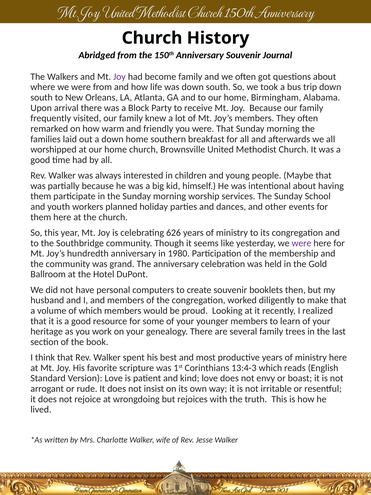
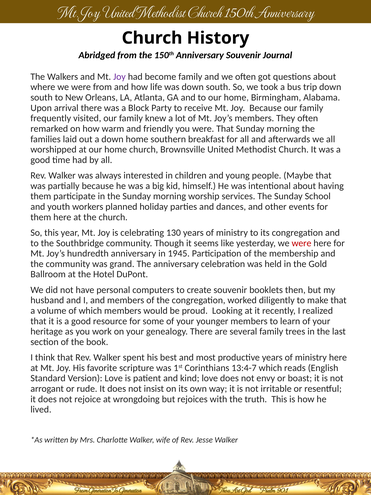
626: 626 -> 130 (174, 233)
were colour: purple -> red (301, 243)
1980: 1980 -> 1945 (179, 253)
13:4-3: 13:4-3 -> 13:4-7 (244, 368)
